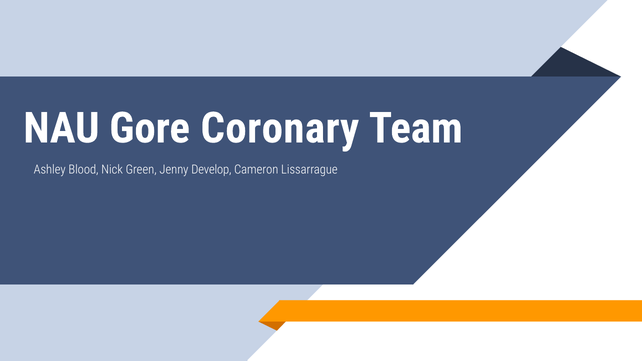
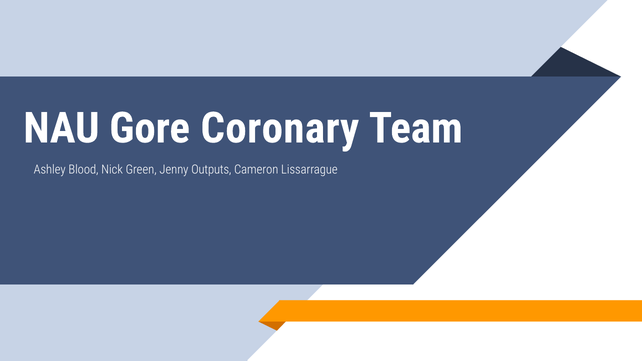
Develop: Develop -> Outputs (211, 170)
